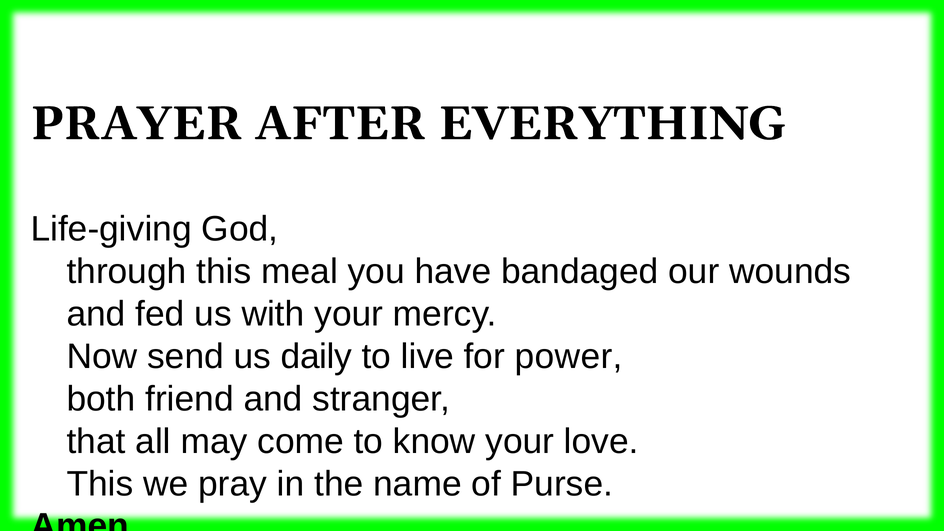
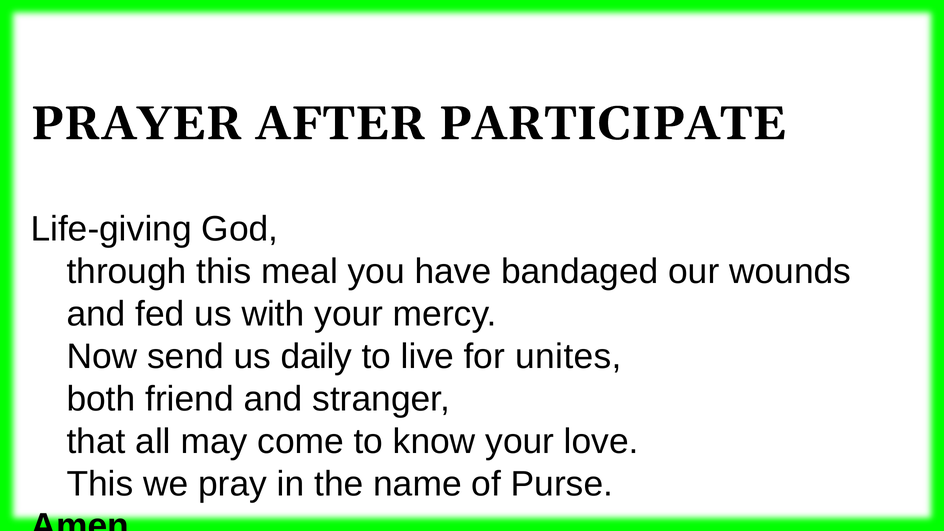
EVERYTHING: EVERYTHING -> PARTICIPATE (612, 124)
power: power -> unites (569, 356)
